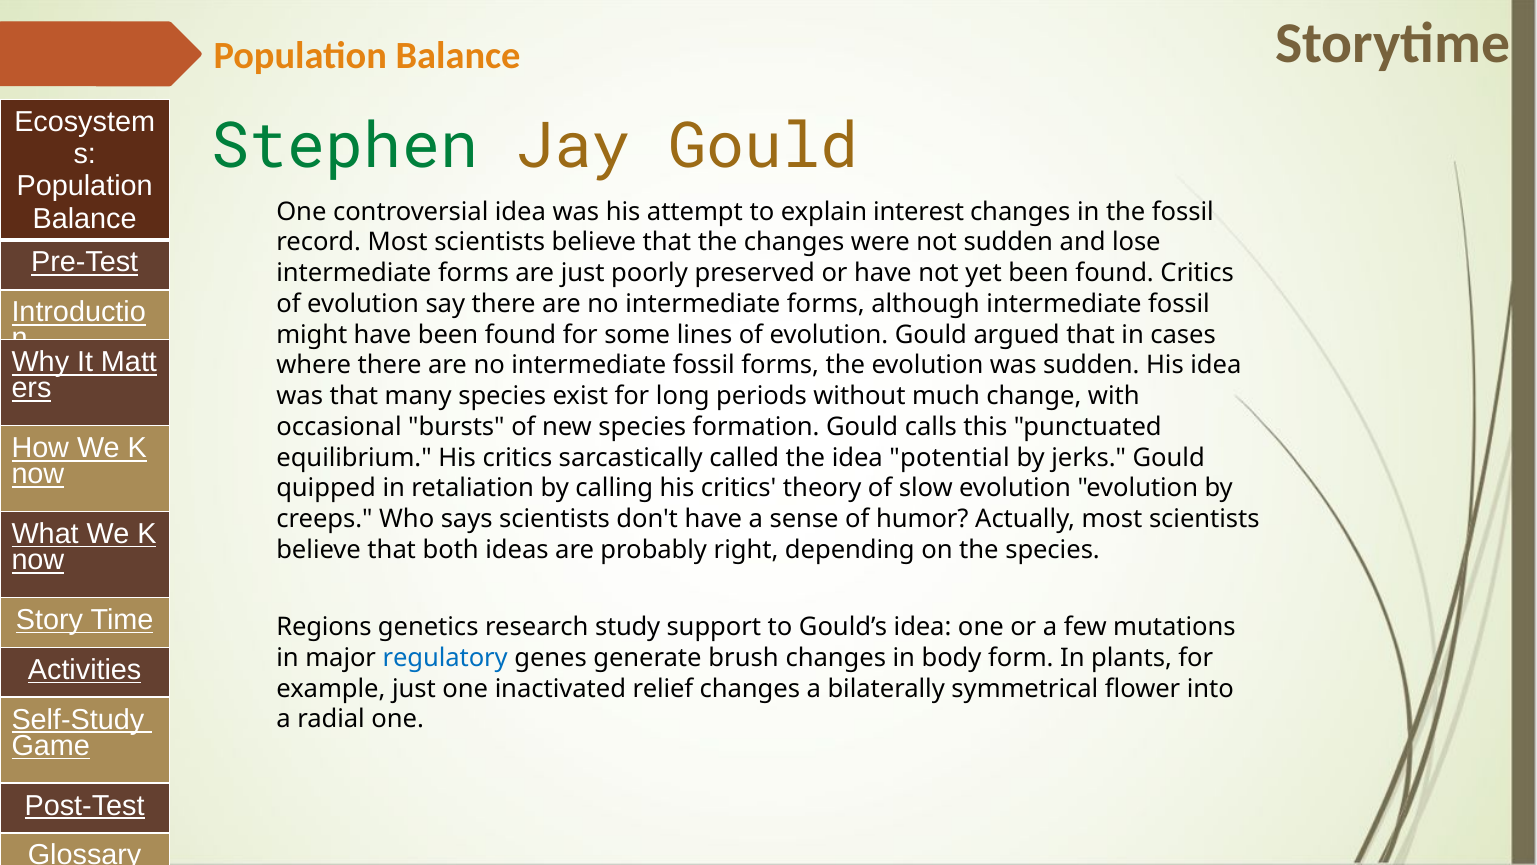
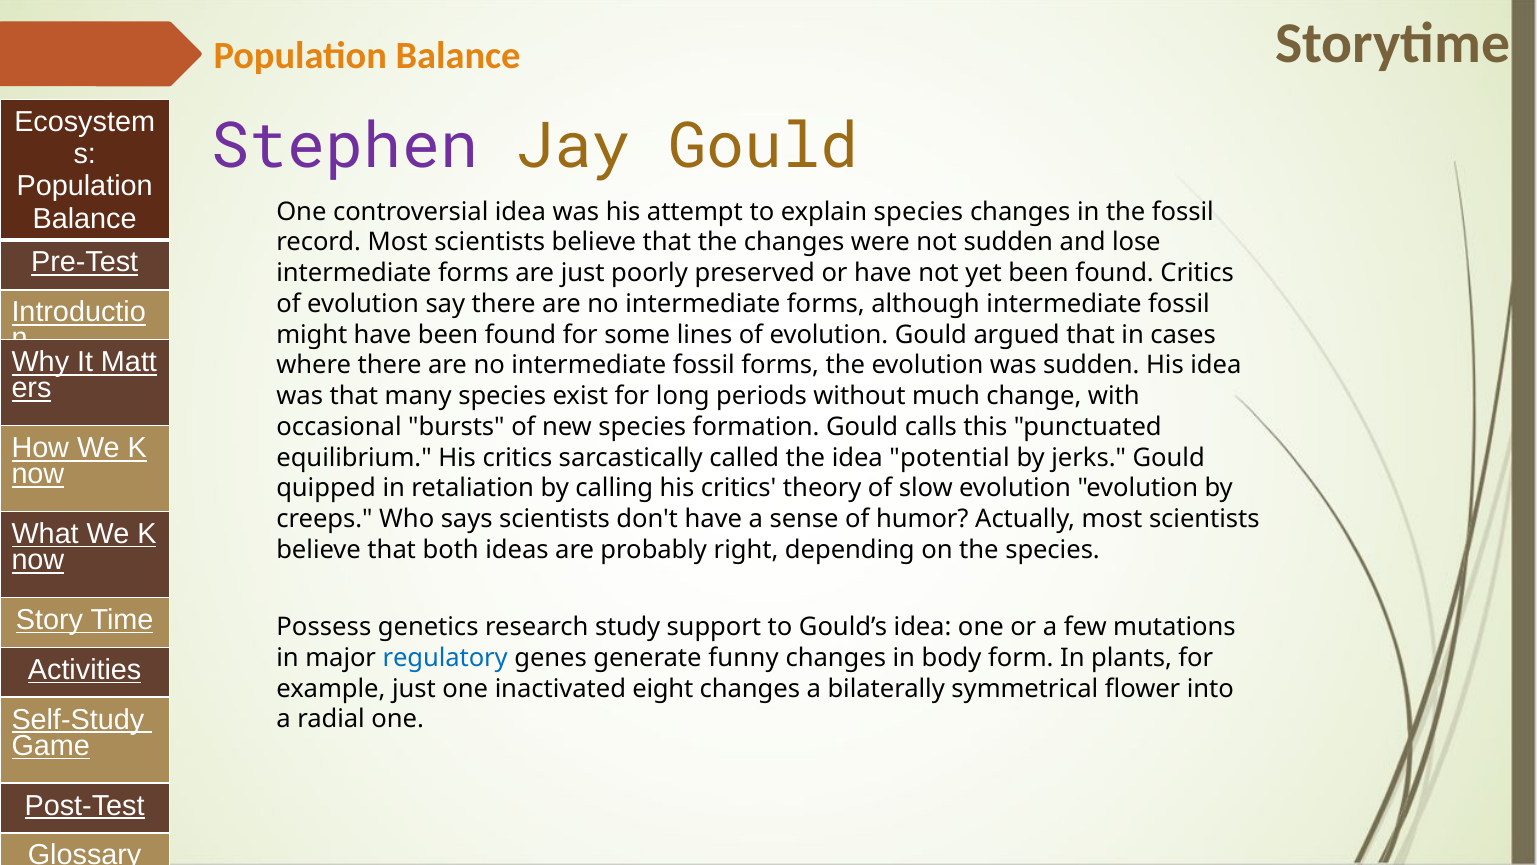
Stephen colour: green -> purple (345, 147)
explain interest: interest -> species (918, 212)
Regions: Regions -> Possess (324, 627)
brush: brush -> funny (743, 658)
relief: relief -> eight (663, 688)
